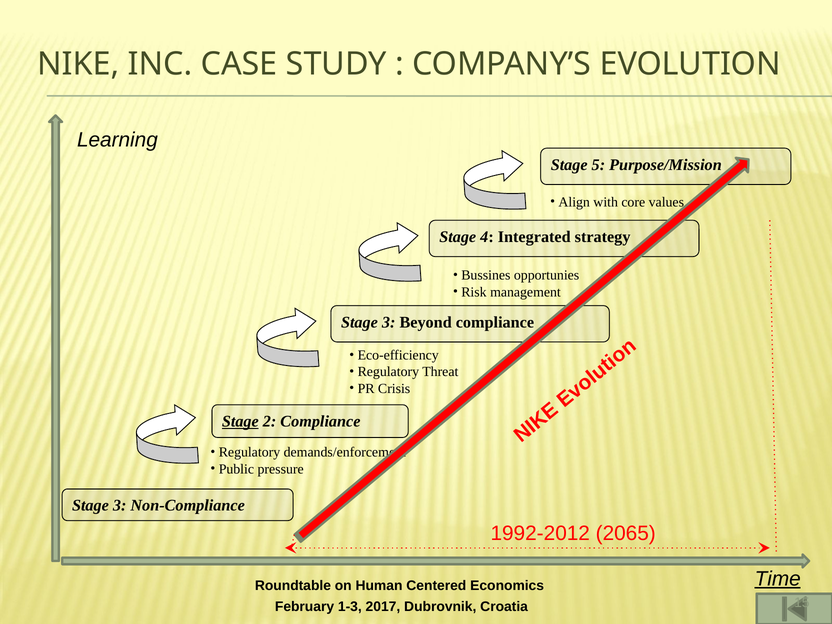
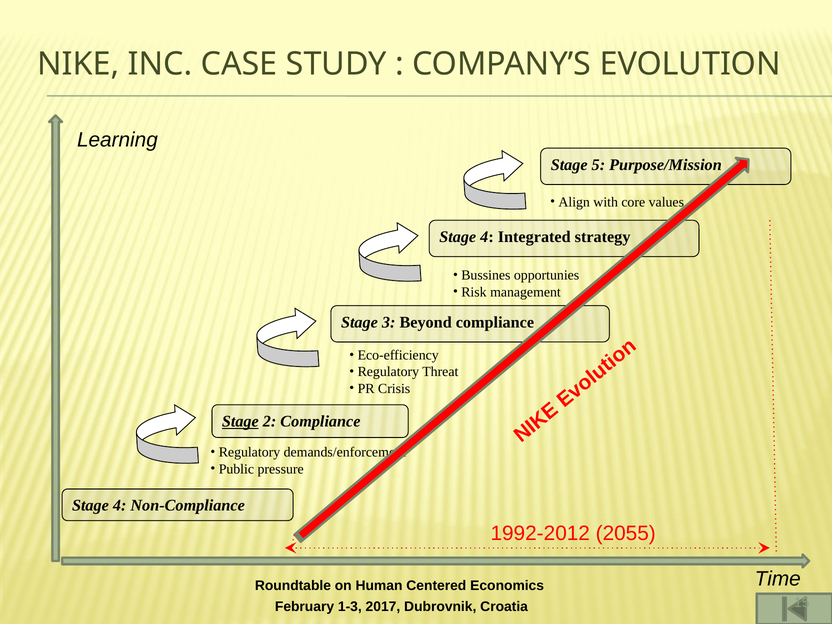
3: 3 -> 4 (120, 506)
2065: 2065 -> 2055 (626, 533)
Time underline: present -> none (778, 579)
